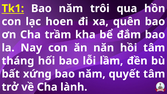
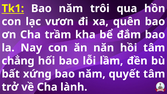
hoen: hoen -> vươn (59, 22)
tháng: tháng -> chẳng (18, 61)
